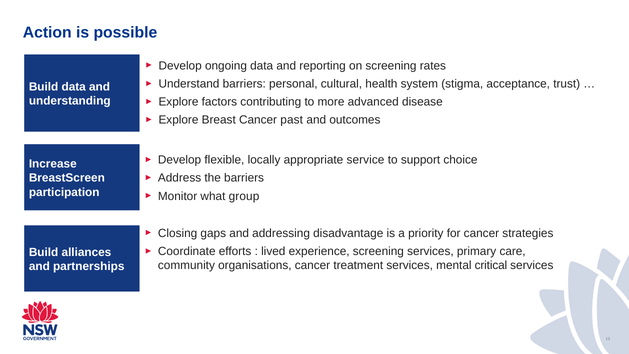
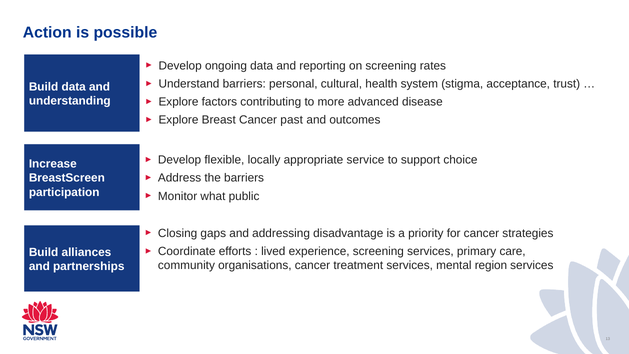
group: group -> public (244, 196)
critical: critical -> region (491, 265)
